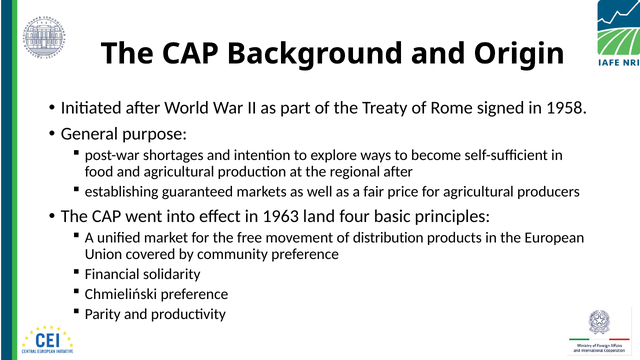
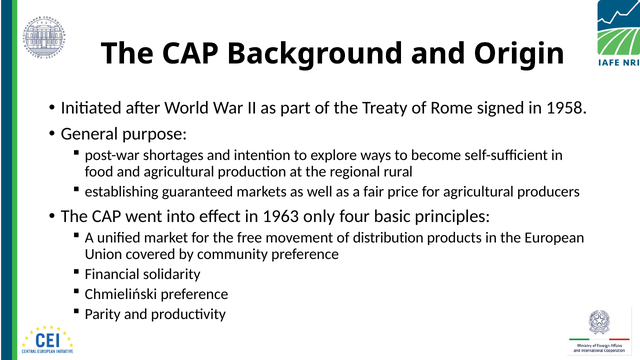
regional after: after -> rural (398, 172)
land: land -> only (319, 216)
